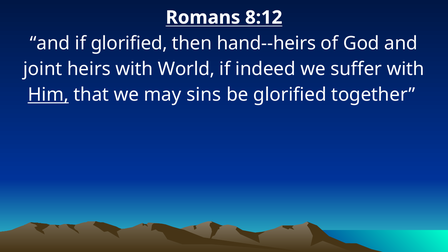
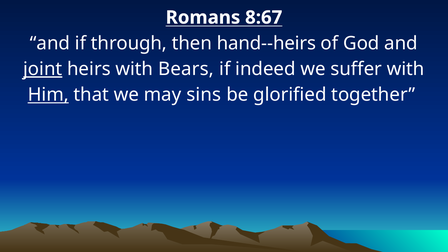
8:12: 8:12 -> 8:67 (264, 17)
if glorified: glorified -> through (129, 43)
joint underline: none -> present (43, 69)
World: World -> Bears (186, 69)
